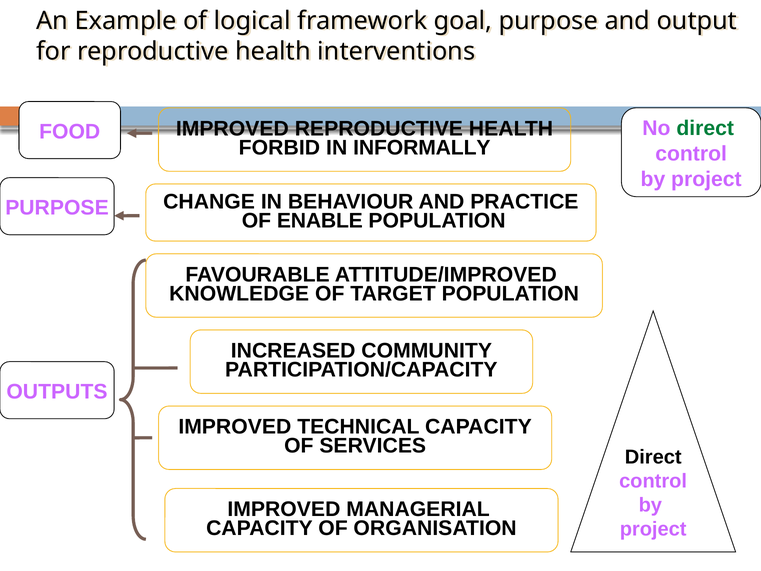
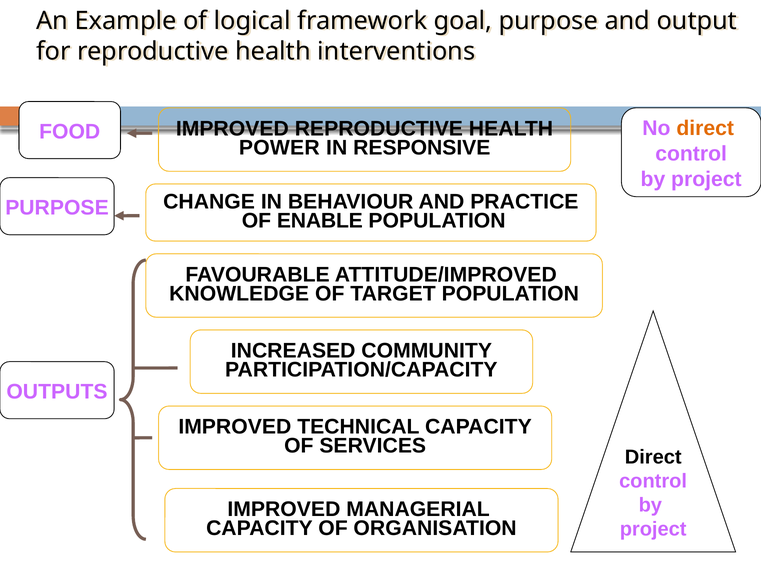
direct colour: green -> orange (705, 128)
FORBID: FORBID -> POWER (279, 148)
INFORMALLY: INFORMALLY -> RESPONSIVE (422, 148)
